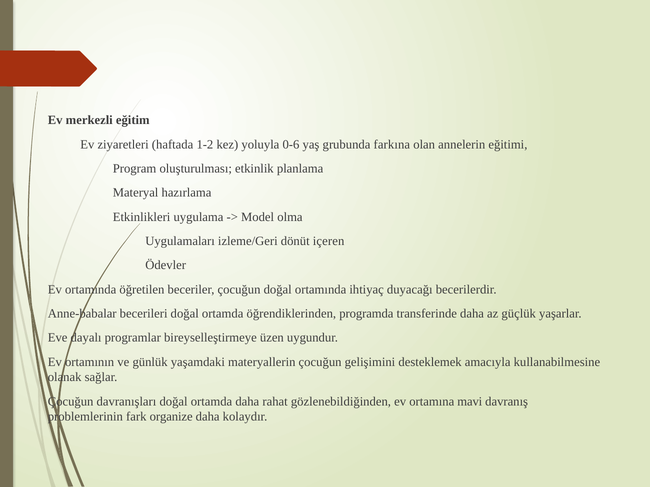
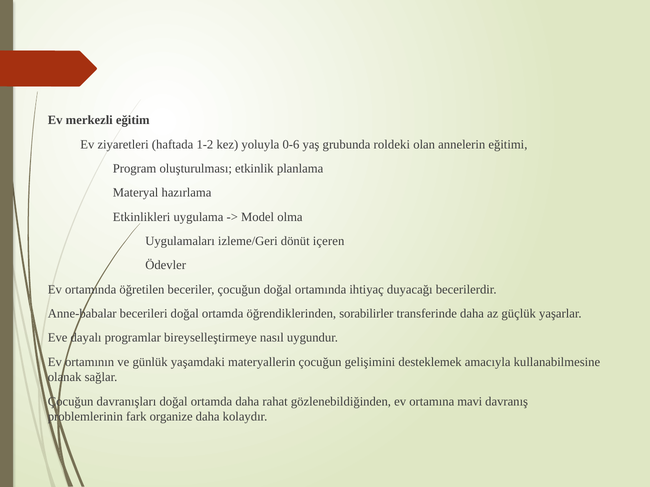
farkına: farkına -> roldeki (392, 145)
programda: programda -> sorabilirler (366, 314)
üzen: üzen -> nasıl (272, 338)
